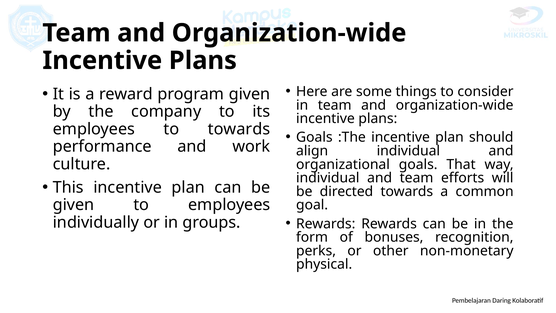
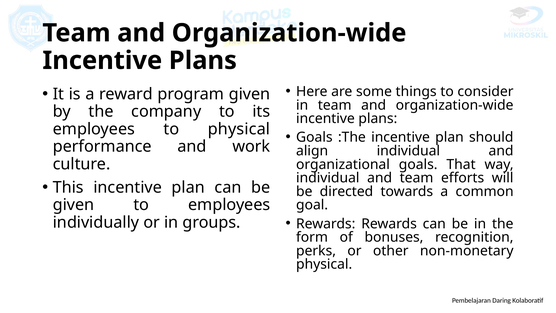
to towards: towards -> physical (239, 129)
